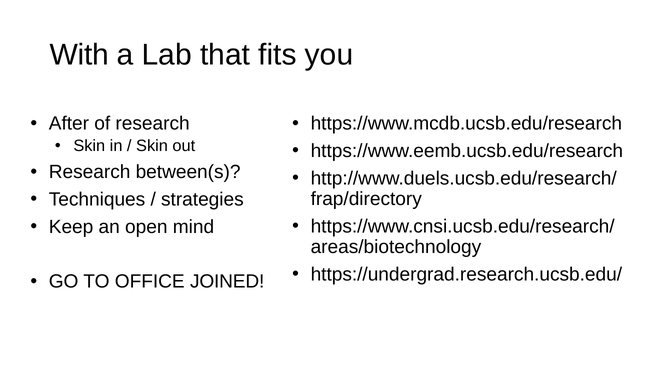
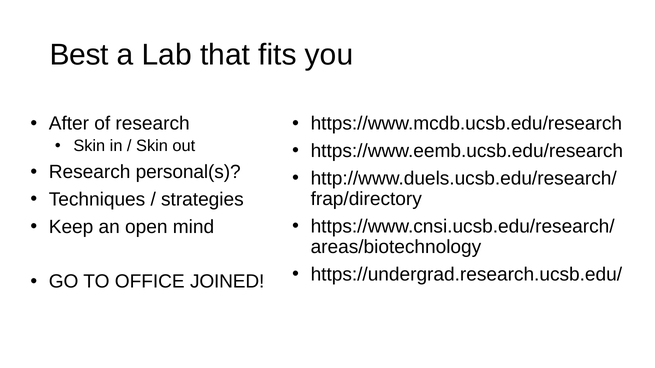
With: With -> Best (79, 55)
between(s: between(s -> personal(s (188, 172)
